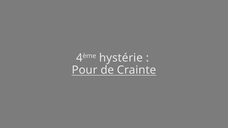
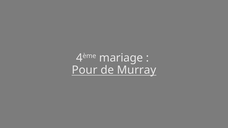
hystérie: hystérie -> mariage (121, 58)
Crainte: Crainte -> Murray (137, 70)
